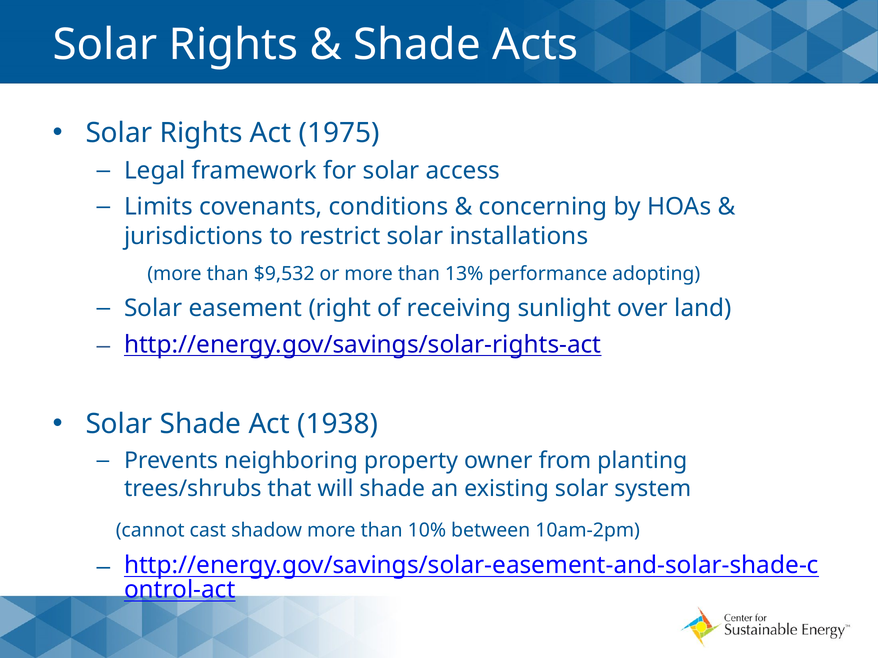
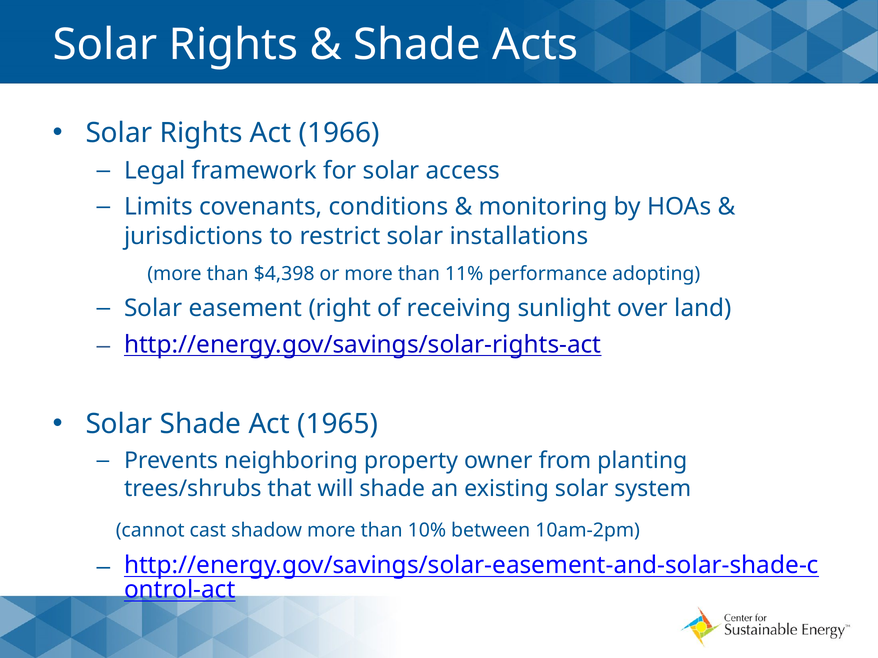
1975: 1975 -> 1966 (339, 133)
concerning: concerning -> monitoring (543, 207)
$9,532: $9,532 -> $4,398 (284, 274)
13%: 13% -> 11% (464, 274)
1938: 1938 -> 1965 (338, 424)
